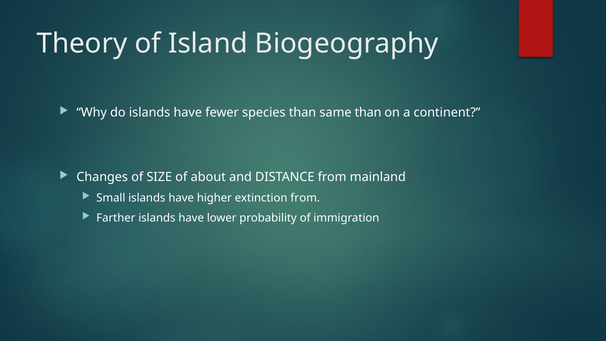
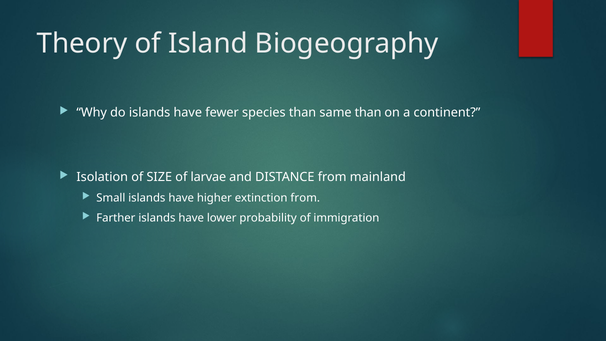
Changes: Changes -> Isolation (102, 177)
about: about -> larvae (208, 177)
